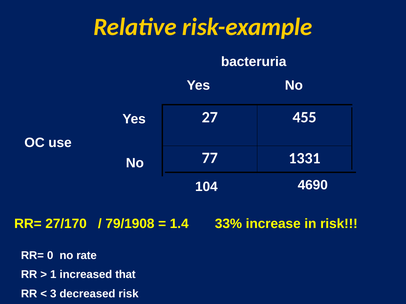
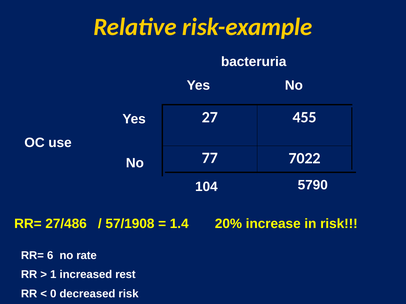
1331: 1331 -> 7022 (305, 159)
4690: 4690 -> 5790 (313, 185)
27/170: 27/170 -> 27/486 (66, 224)
79/1908: 79/1908 -> 57/1908 (130, 224)
33%: 33% -> 20% (228, 224)
0: 0 -> 6 (50, 256)
that: that -> rest (125, 275)
3: 3 -> 0 (53, 294)
